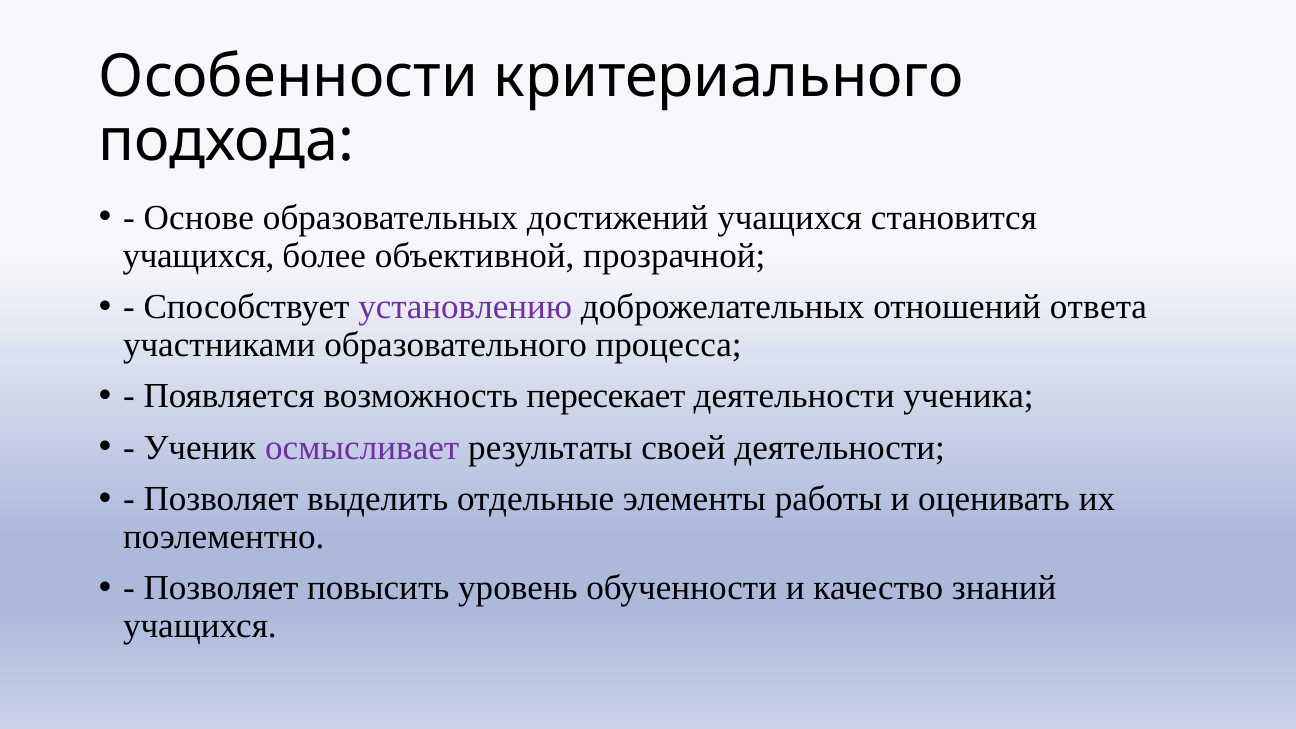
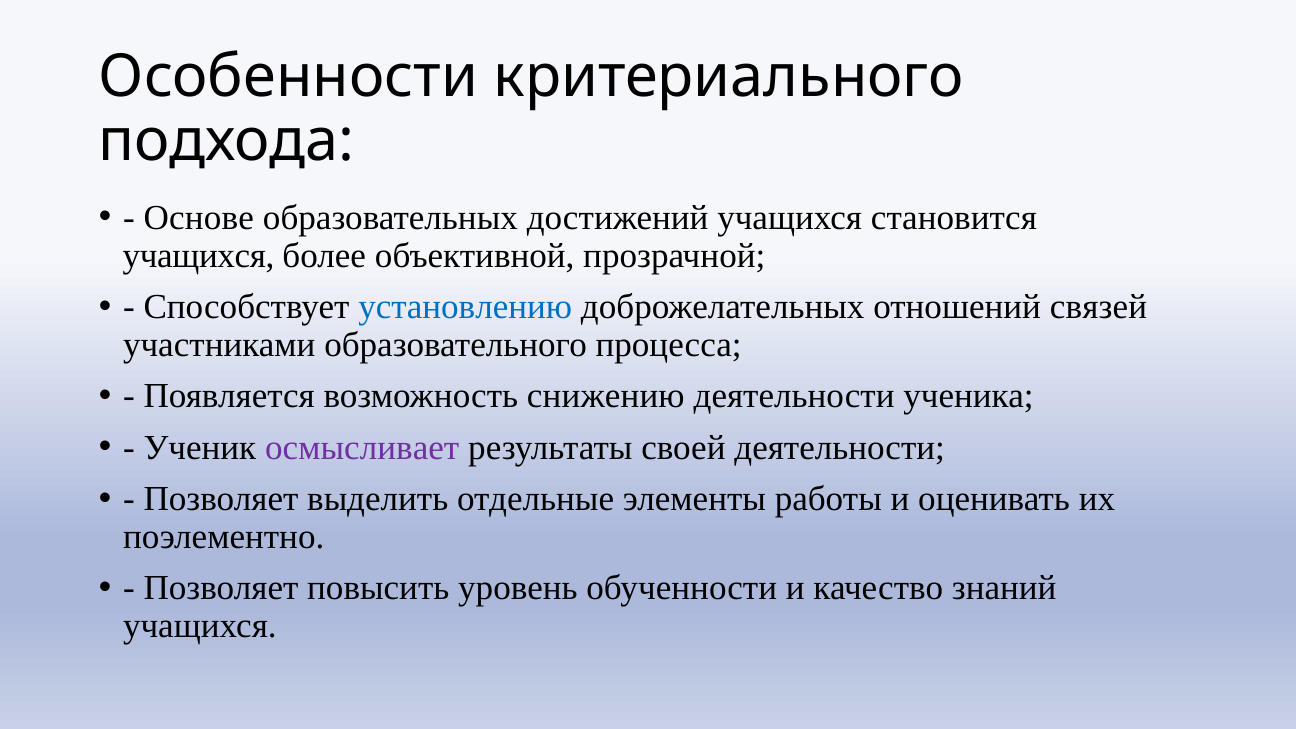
установлению colour: purple -> blue (465, 307)
ответа: ответа -> связей (1098, 307)
пересекает: пересекает -> снижению (606, 396)
